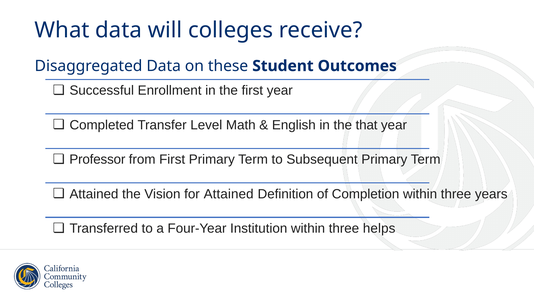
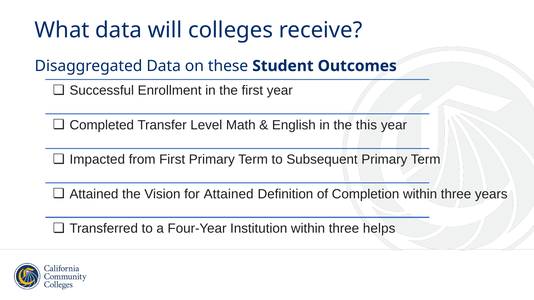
that: that -> this (366, 125)
Professor: Professor -> Impacted (97, 160)
